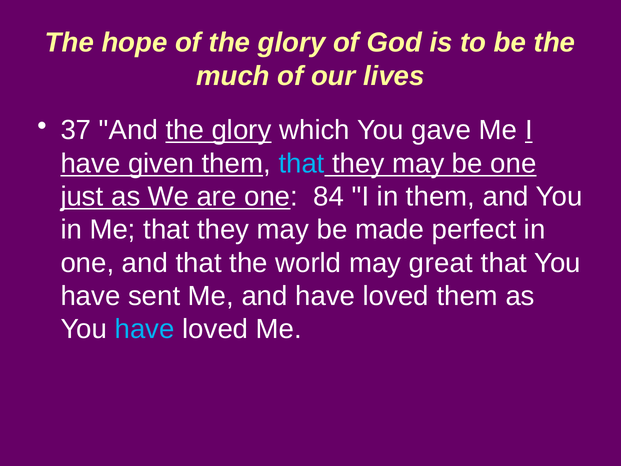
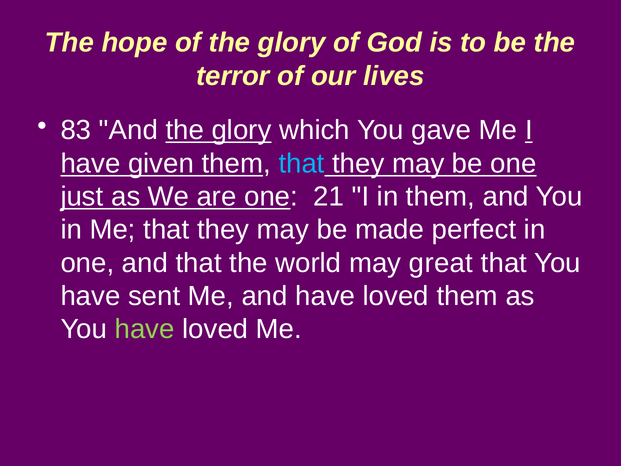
much: much -> terror (233, 76)
37: 37 -> 83 (76, 130)
84: 84 -> 21 (329, 197)
have colour: light blue -> light green (145, 329)
